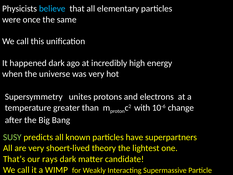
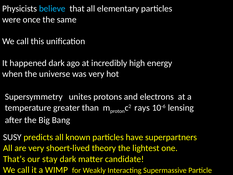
with: with -> rays (142, 108)
change: change -> lensing (181, 108)
SUSY colour: light green -> white (12, 137)
rays: rays -> stay (50, 159)
